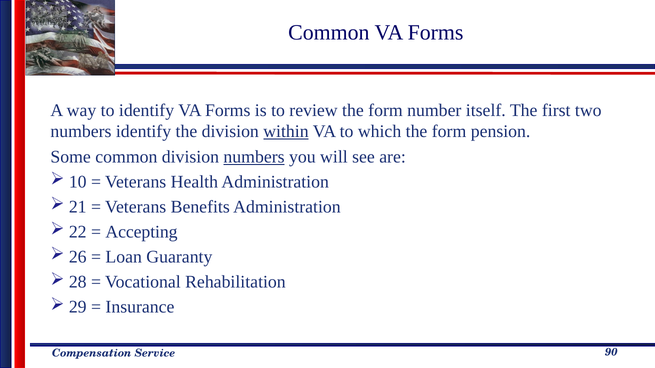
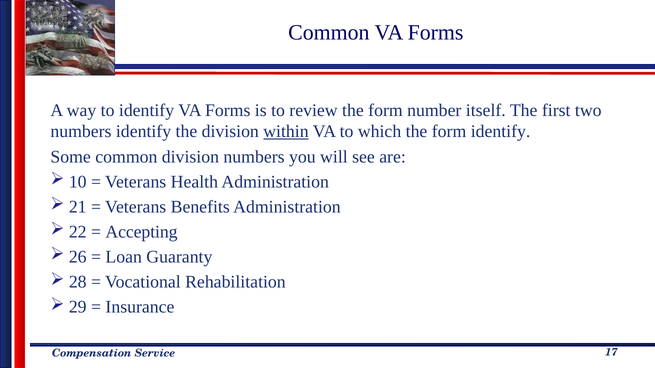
form pension: pension -> identify (501, 132)
numbers underline: present -> none (254, 157)
90: 90 -> 17 (611, 353)
